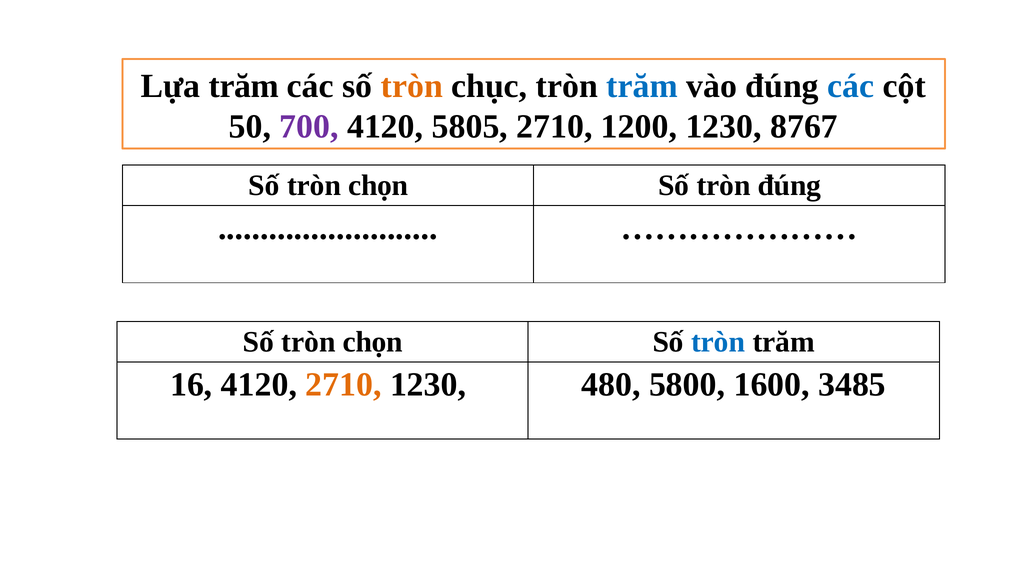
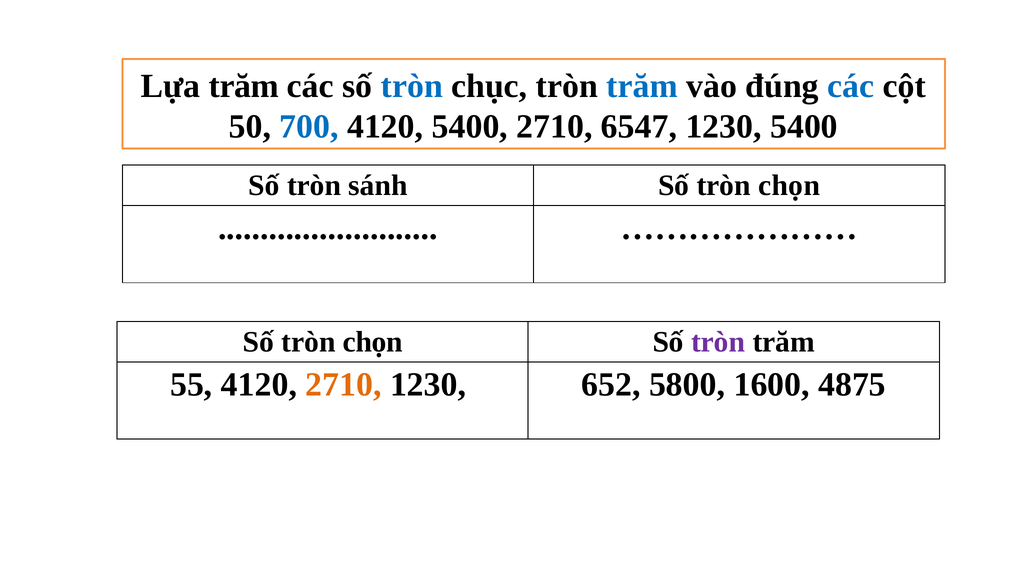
tròn colour: orange -> blue (412, 86)
700 colour: purple -> blue (309, 127)
4120 5805: 5805 -> 5400 (470, 127)
1200: 1200 -> 6547 (639, 127)
1230 8767: 8767 -> 5400 (804, 127)
chọn: chọn -> sánh (378, 185)
đúng: đúng -> chọn (789, 185)
tròn colour: blue -> purple (718, 342)
16: 16 -> 55 (191, 385)
480: 480 -> 652 (611, 385)
3485: 3485 -> 4875 (852, 385)
